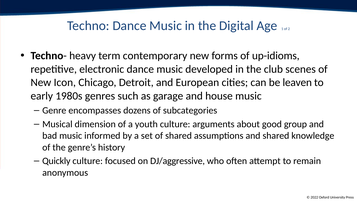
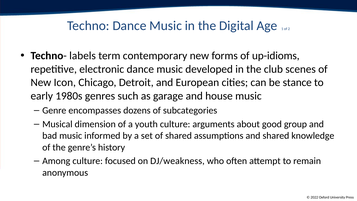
heavy: heavy -> labels (83, 56)
leaven: leaven -> stance (297, 82)
Quickly: Quickly -> Among (56, 161)
DJ/aggressive: DJ/aggressive -> DJ/weakness (177, 161)
